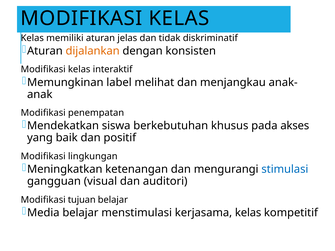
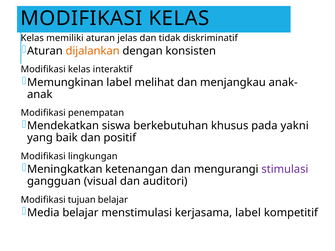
akses: akses -> yakni (295, 126)
stimulasi colour: blue -> purple (285, 169)
kerjasama kelas: kelas -> label (248, 213)
